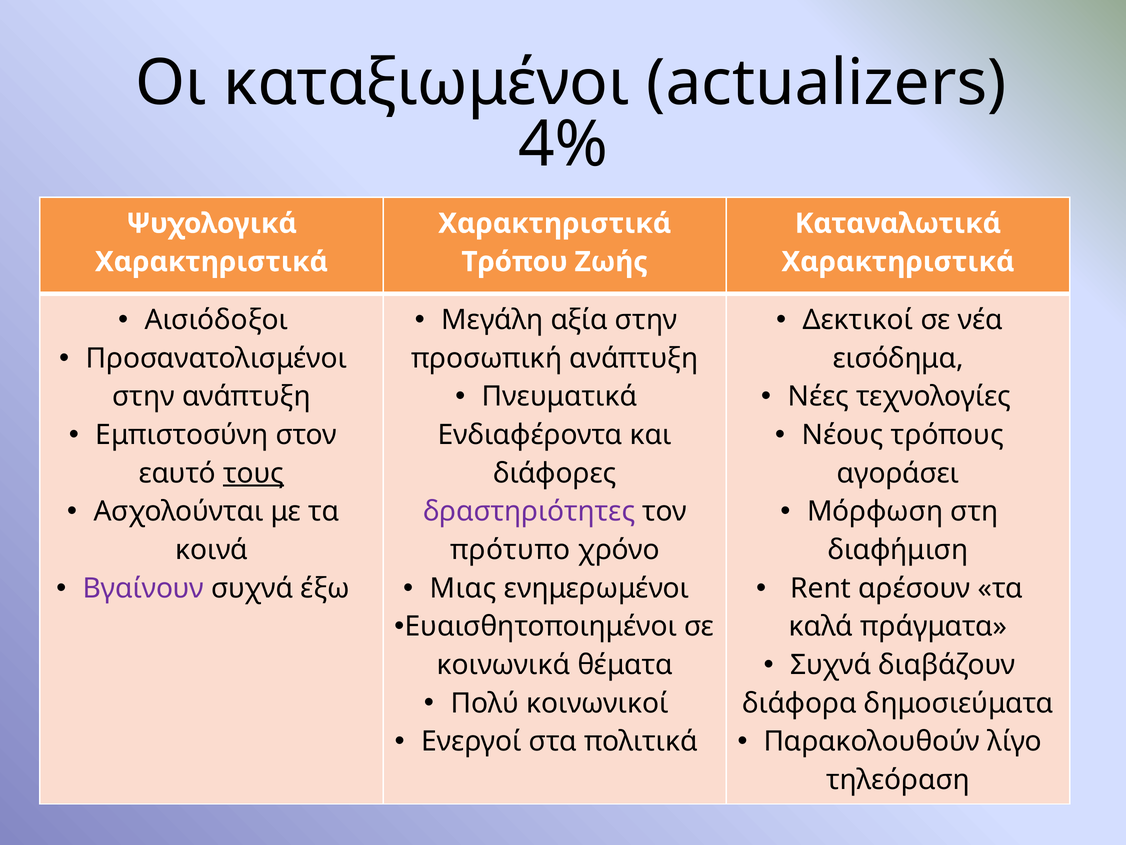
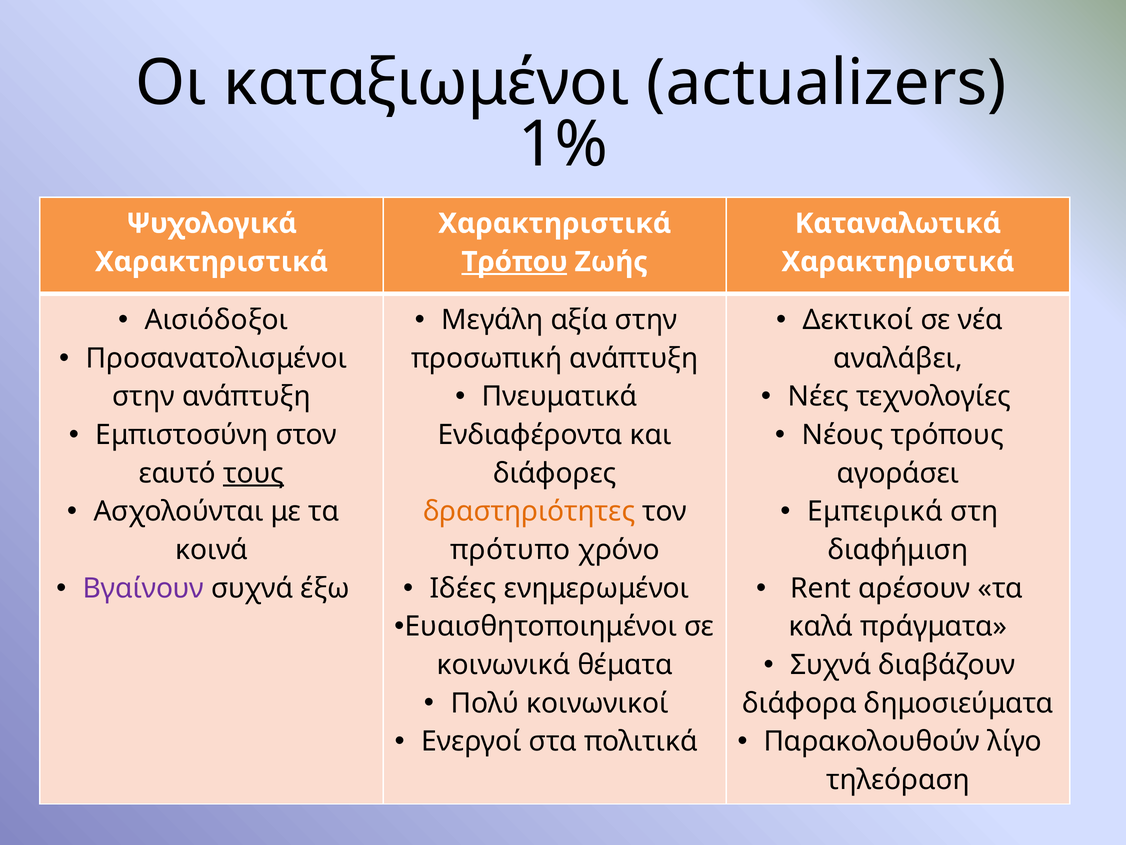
4%: 4% -> 1% (563, 145)
Τρόπου underline: none -> present (515, 262)
εισόδημα: εισόδημα -> αναλάβει (898, 358)
Μόρφωση: Μόρφωση -> Εμπειρικά (875, 511)
δραστηριότητες colour: purple -> orange (529, 511)
Μιας: Μιας -> Ιδέες (463, 588)
